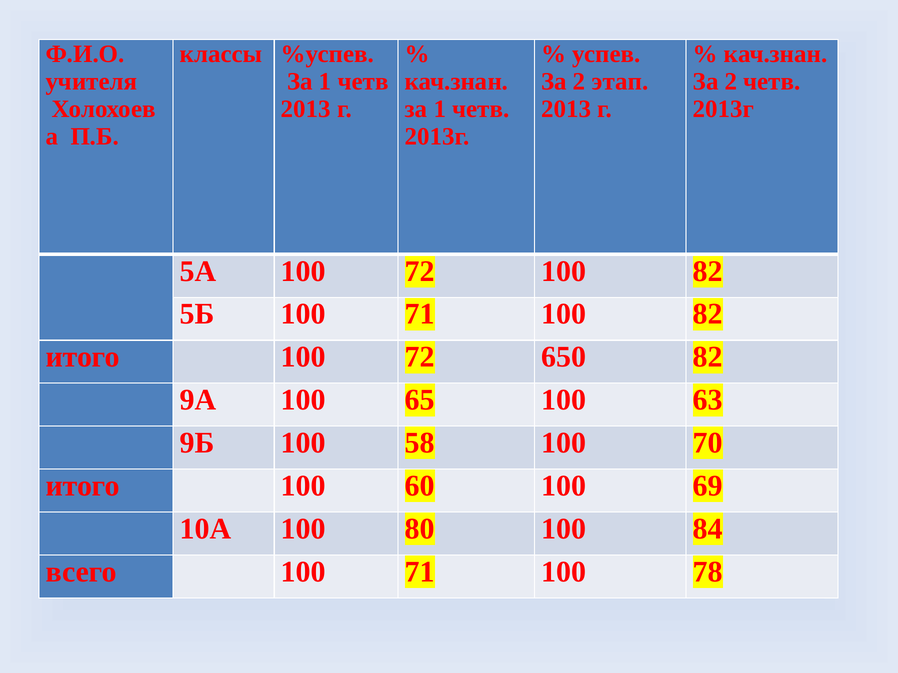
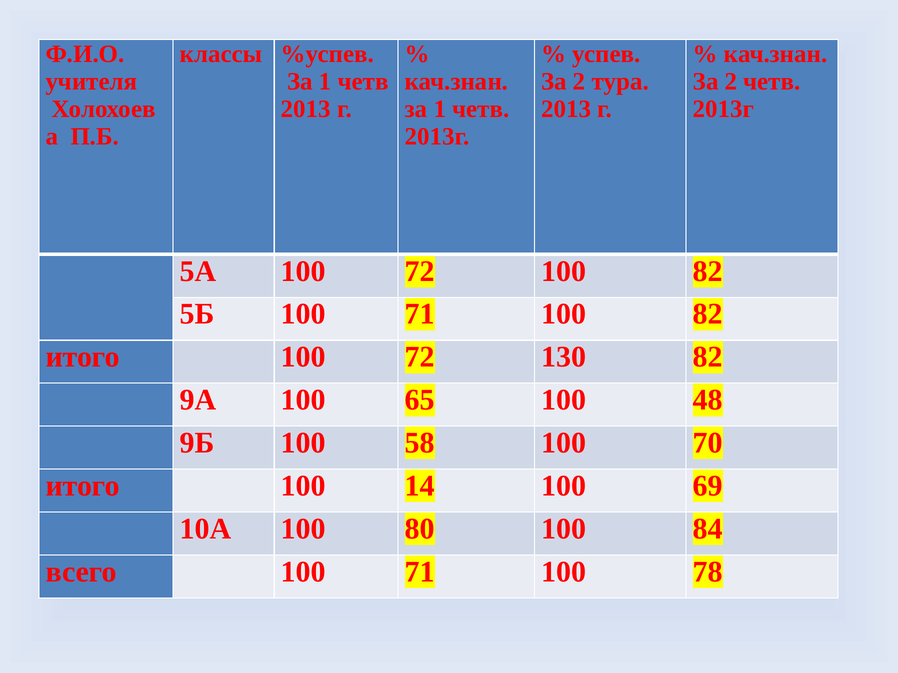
этап: этап -> тура (620, 81)
650: 650 -> 130 (564, 357)
63: 63 -> 48 (708, 400)
60: 60 -> 14 (420, 486)
